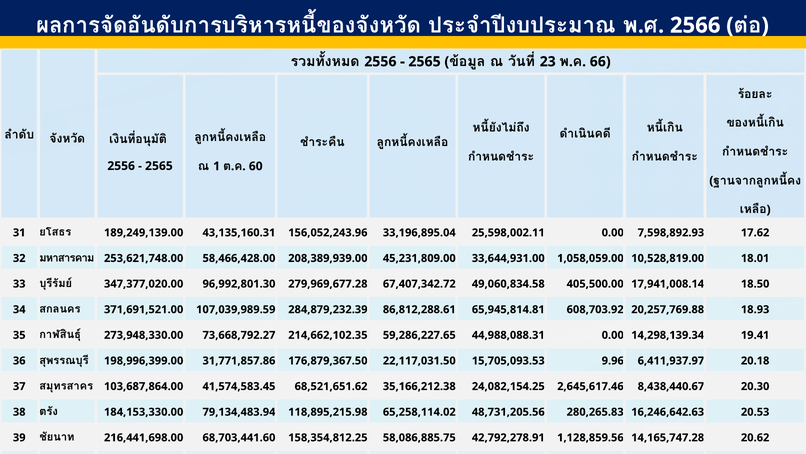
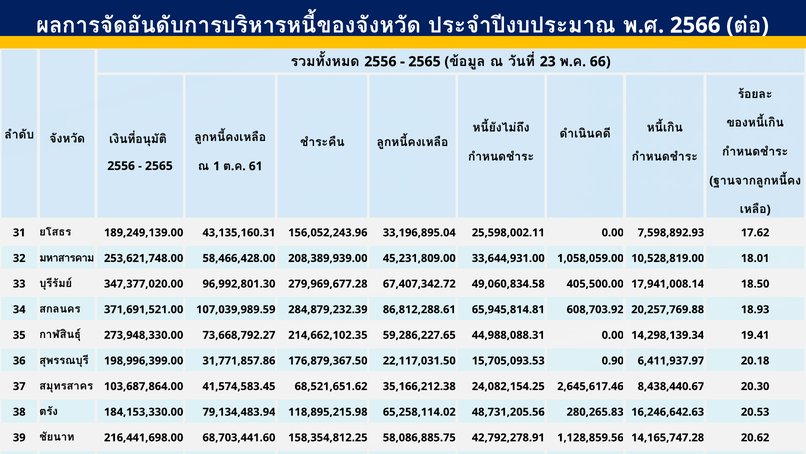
60: 60 -> 61 (256, 166)
9.96: 9.96 -> 0.90 (613, 360)
